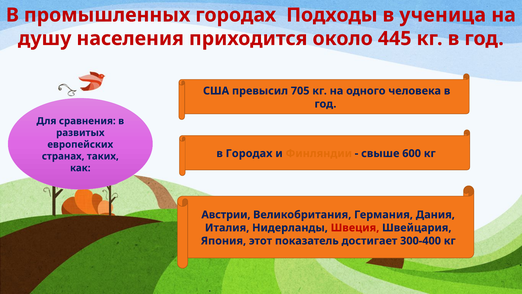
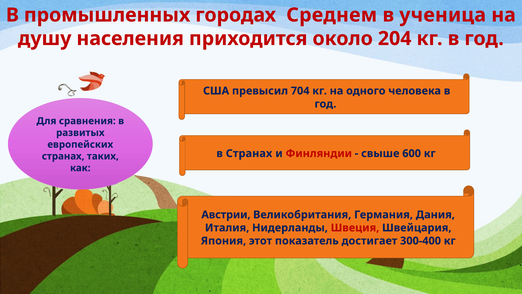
Подходы: Подходы -> Среднем (332, 15)
445: 445 -> 204 (395, 39)
705: 705 -> 704 (300, 91)
в Городах: Городах -> Странах (249, 153)
Финляндии colour: orange -> red (319, 153)
